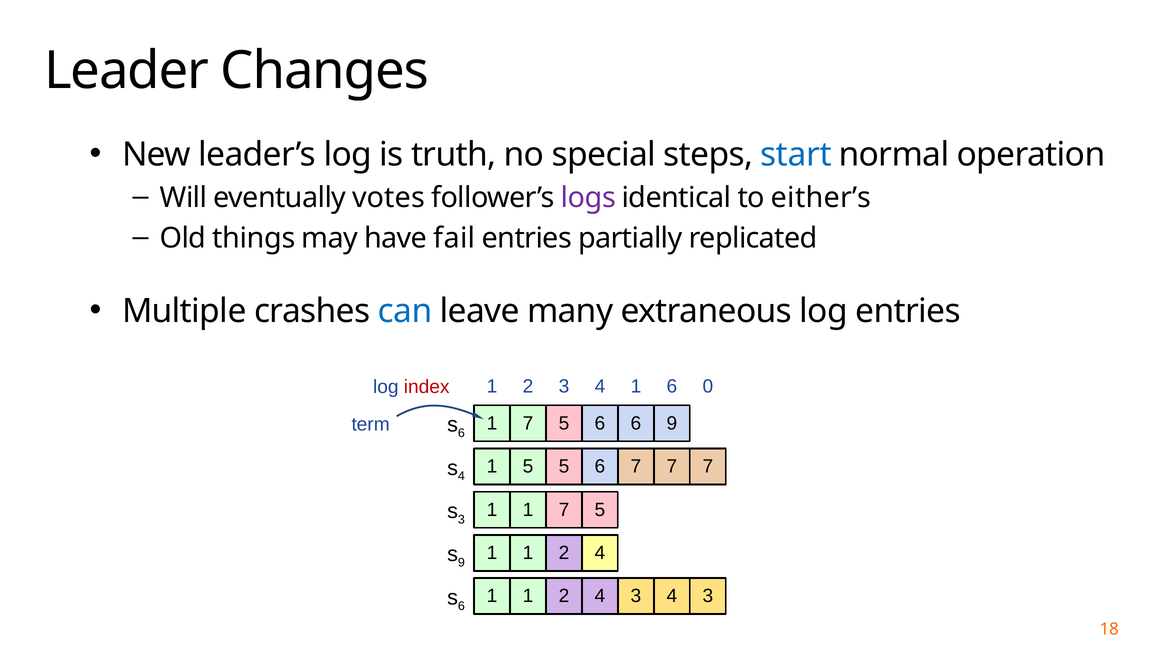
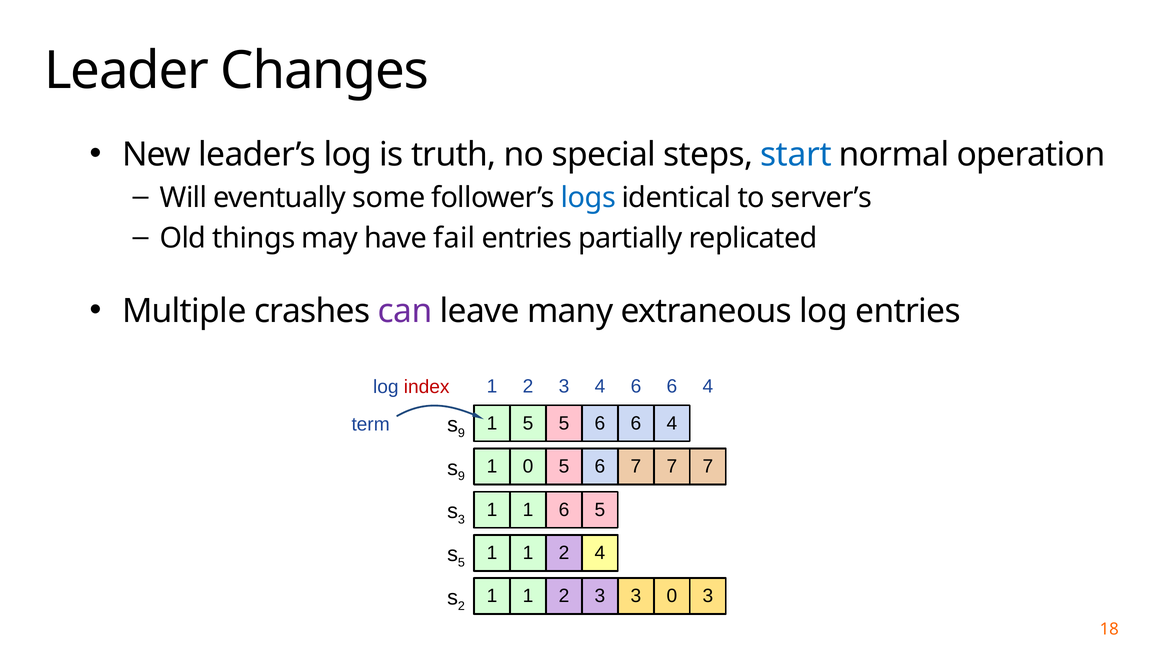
votes: votes -> some (389, 197)
logs colour: purple -> blue (588, 197)
either’s: either’s -> server’s (821, 197)
can colour: blue -> purple (405, 311)
3 4 1: 1 -> 6 (636, 386)
0: 0 -> 4 (708, 386)
7: 7 -> 5 (528, 423)
9: 9 -> 4 (672, 423)
6: 6 -> 9 (461, 433)
1 5: 5 -> 0 (528, 466)
4: 4 -> 9 (461, 476)
7: 7 -> 6 (564, 509)
9: 9 -> 5 (461, 562)
4: 4 -> 3 (600, 596)
4: 4 -> 0 (672, 596)
6: 6 -> 2 (461, 605)
